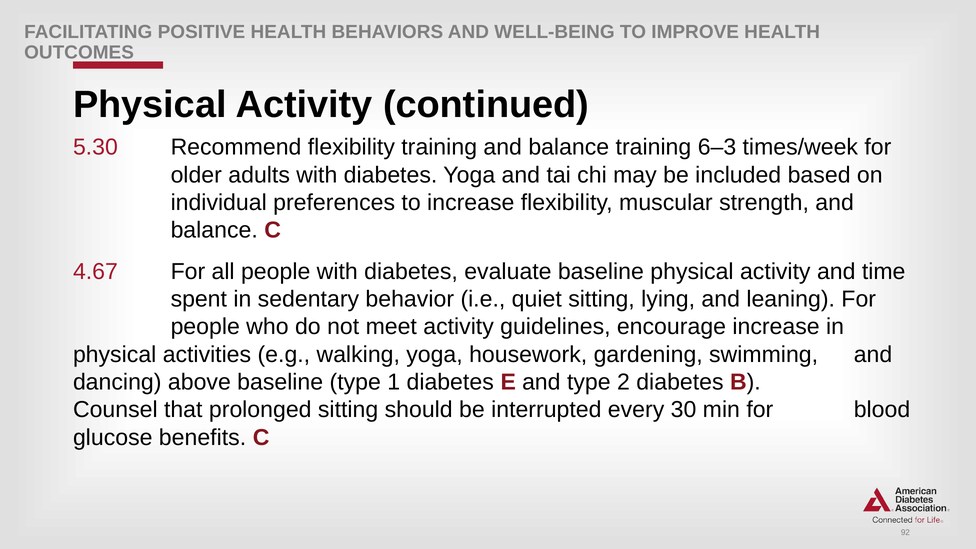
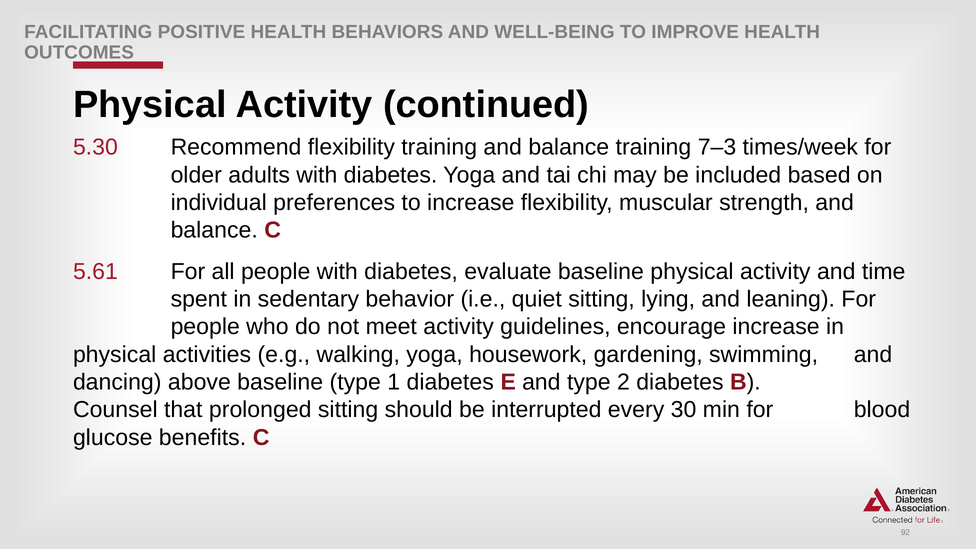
6–3: 6–3 -> 7–3 (717, 147)
4.67: 4.67 -> 5.61 (95, 272)
